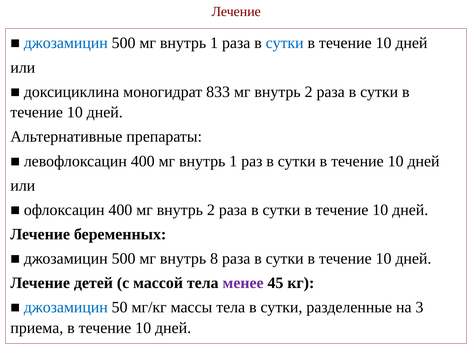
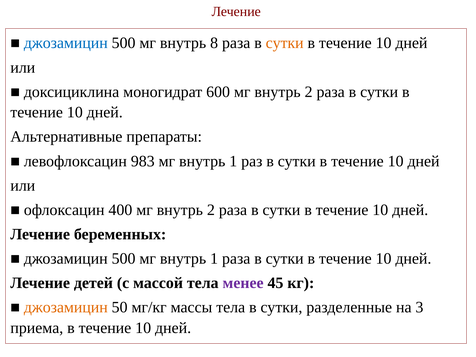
500 мг внутрь 1: 1 -> 8 (214, 43)
сутки colour: blue -> orange (285, 43)
833: 833 -> 600 (218, 92)
левофлоксацин 400: 400 -> 983 (143, 161)
500 мг внутрь 8: 8 -> 1 (214, 259)
джозамицин colour: blue -> orange (66, 307)
